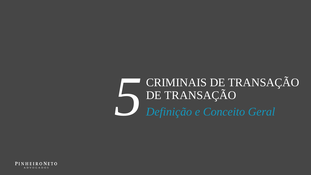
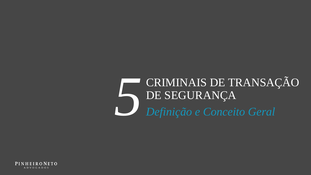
TRANSAÇÃO: TRANSAÇÃO -> SEGURANÇA (200, 95)
